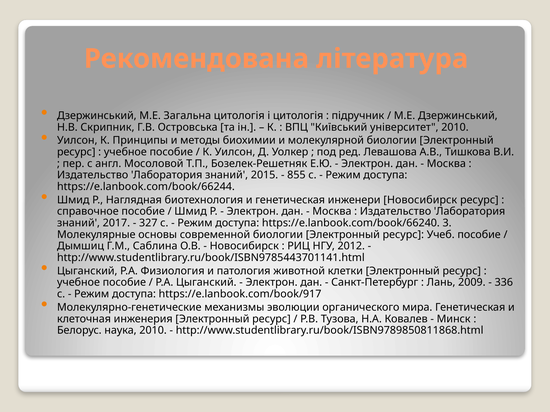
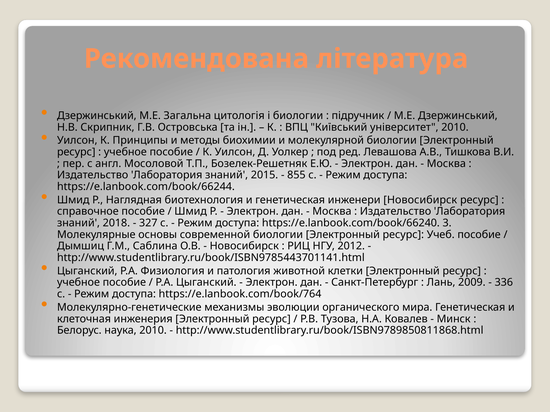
і цитологія: цитологія -> биологии (298, 116)
2017: 2017 -> 2018 (116, 223)
https://e.lanbook.com/book/917: https://e.lanbook.com/book/917 -> https://e.lanbook.com/book/764 (240, 294)
